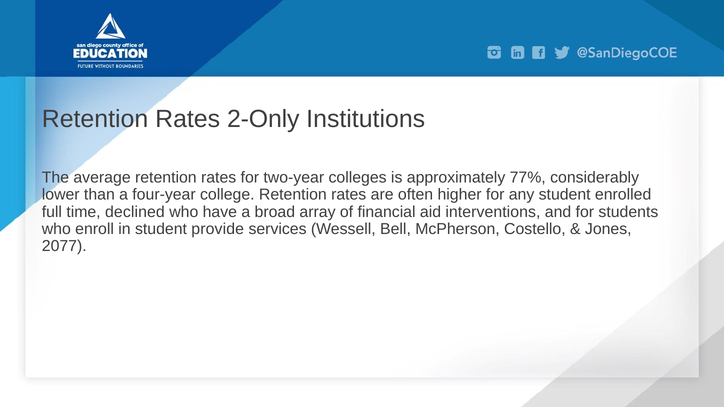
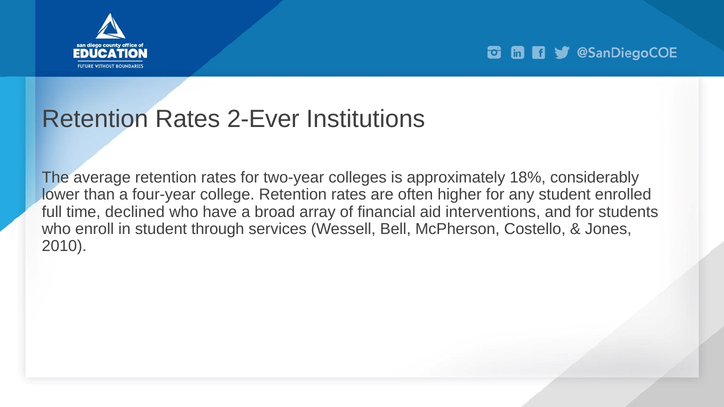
2-Only: 2-Only -> 2-Ever (263, 119)
77%: 77% -> 18% (528, 178)
provide: provide -> through (218, 229)
2077: 2077 -> 2010 (64, 246)
